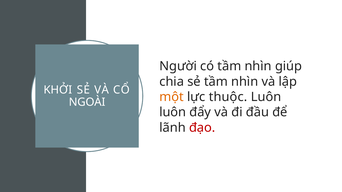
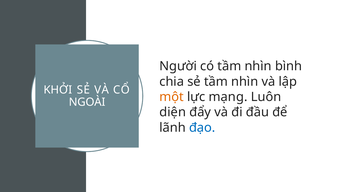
giúp: giúp -> bình (288, 66)
thuộc: thuộc -> mạng (228, 97)
luôn: luôn -> diện (173, 112)
đạo colour: red -> blue (202, 128)
